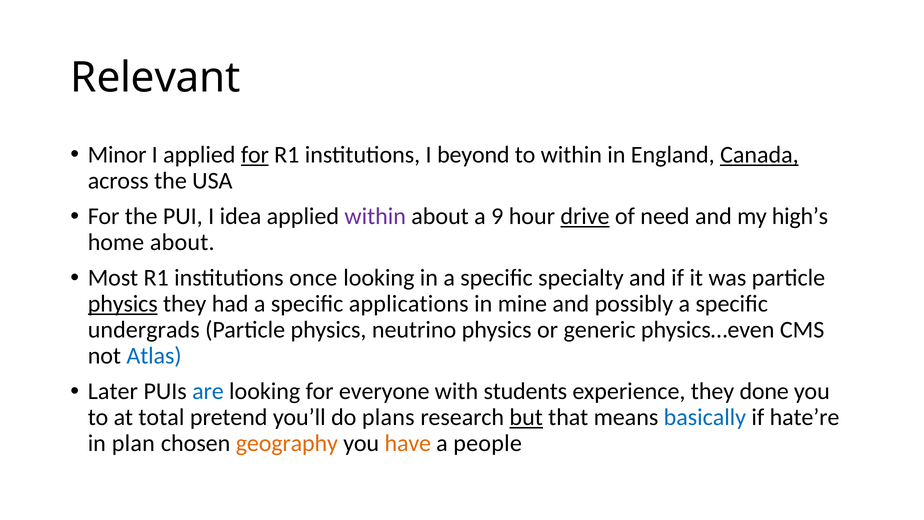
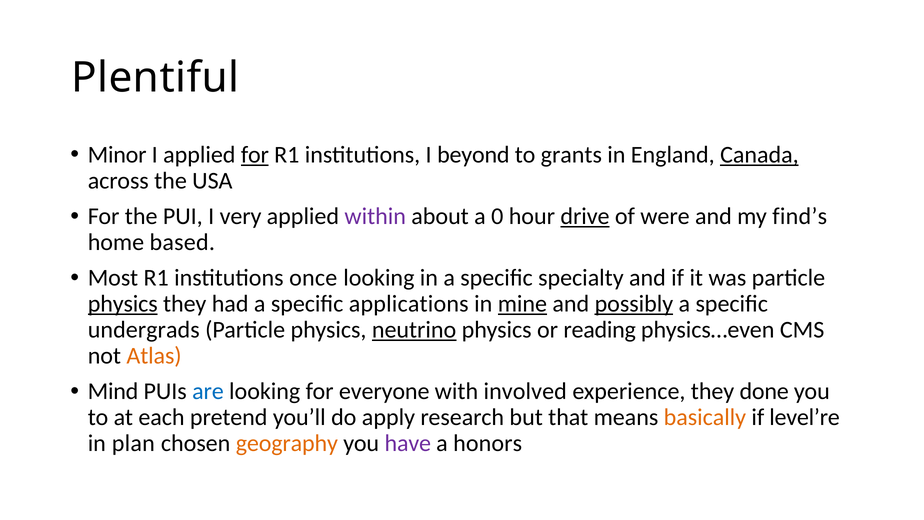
Relevant: Relevant -> Plentiful (155, 78)
to within: within -> grants (571, 155)
idea: idea -> very (241, 216)
9: 9 -> 0 (497, 216)
need: need -> were (665, 216)
high’s: high’s -> find’s (800, 216)
home about: about -> based (182, 242)
mine underline: none -> present (522, 304)
possibly underline: none -> present (634, 304)
neutrino underline: none -> present (414, 330)
generic: generic -> reading (600, 330)
Atlas colour: blue -> orange (154, 356)
Later: Later -> Mind (113, 391)
students: students -> involved (525, 391)
total: total -> each (161, 417)
plans: plans -> apply (388, 417)
but underline: present -> none (526, 417)
basically colour: blue -> orange (705, 417)
hate’re: hate’re -> level’re (805, 417)
have colour: orange -> purple (408, 443)
people: people -> honors (488, 443)
